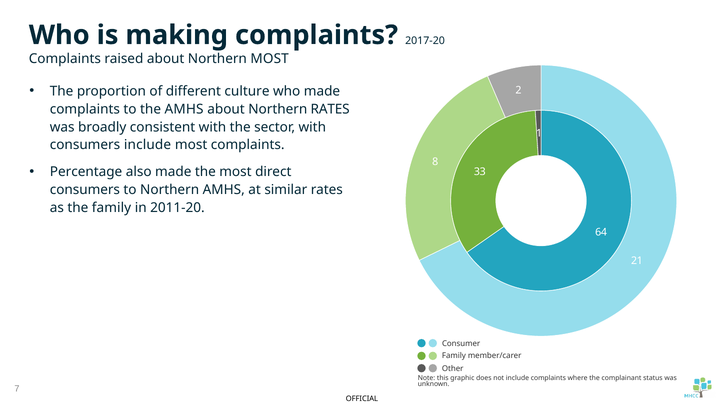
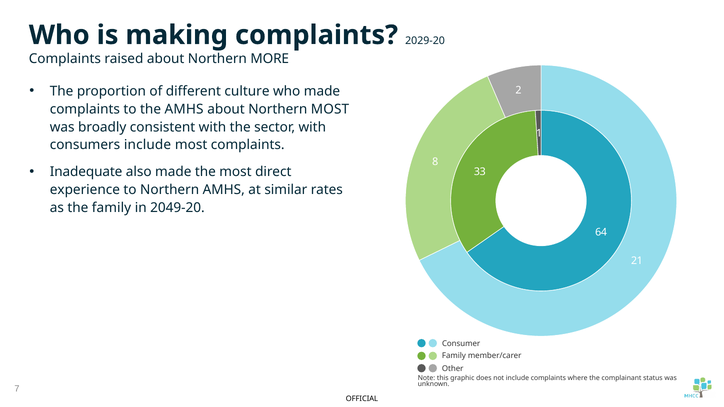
2017-20: 2017-20 -> 2029-20 (425, 41)
Northern MOST: MOST -> MORE (270, 59)
Northern RATES: RATES -> MOST (330, 109)
Percentage: Percentage -> Inadequate (86, 172)
consumers: consumers -> experience (85, 190)
2011-20: 2011-20 -> 2049-20 (177, 208)
